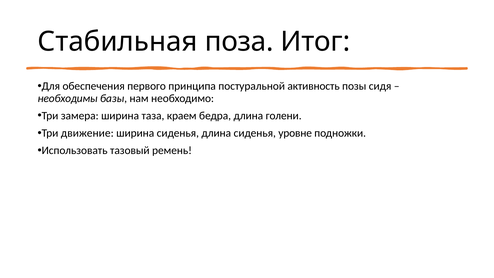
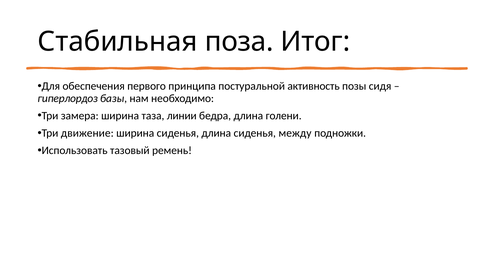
необходимы: необходимы -> гиперлордоз (68, 98)
краем: краем -> линии (182, 116)
уровне: уровне -> между (295, 133)
